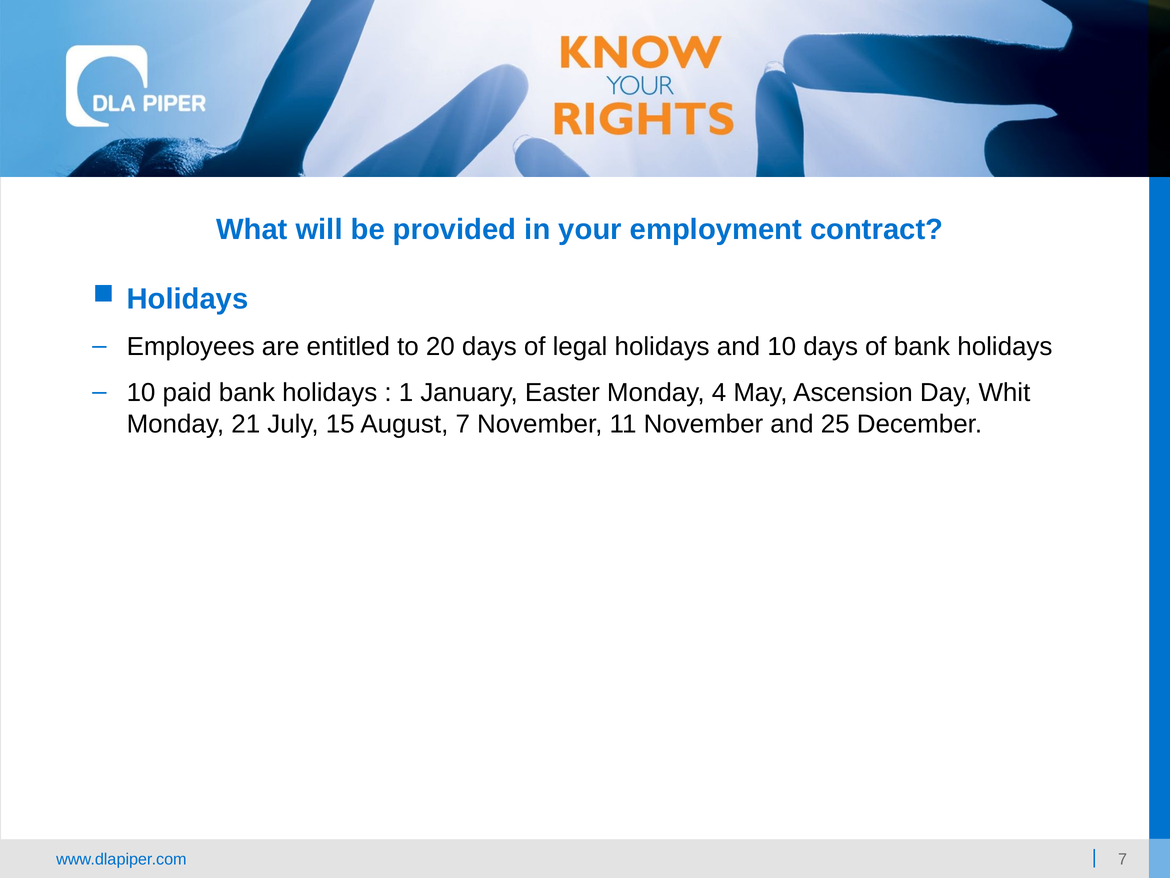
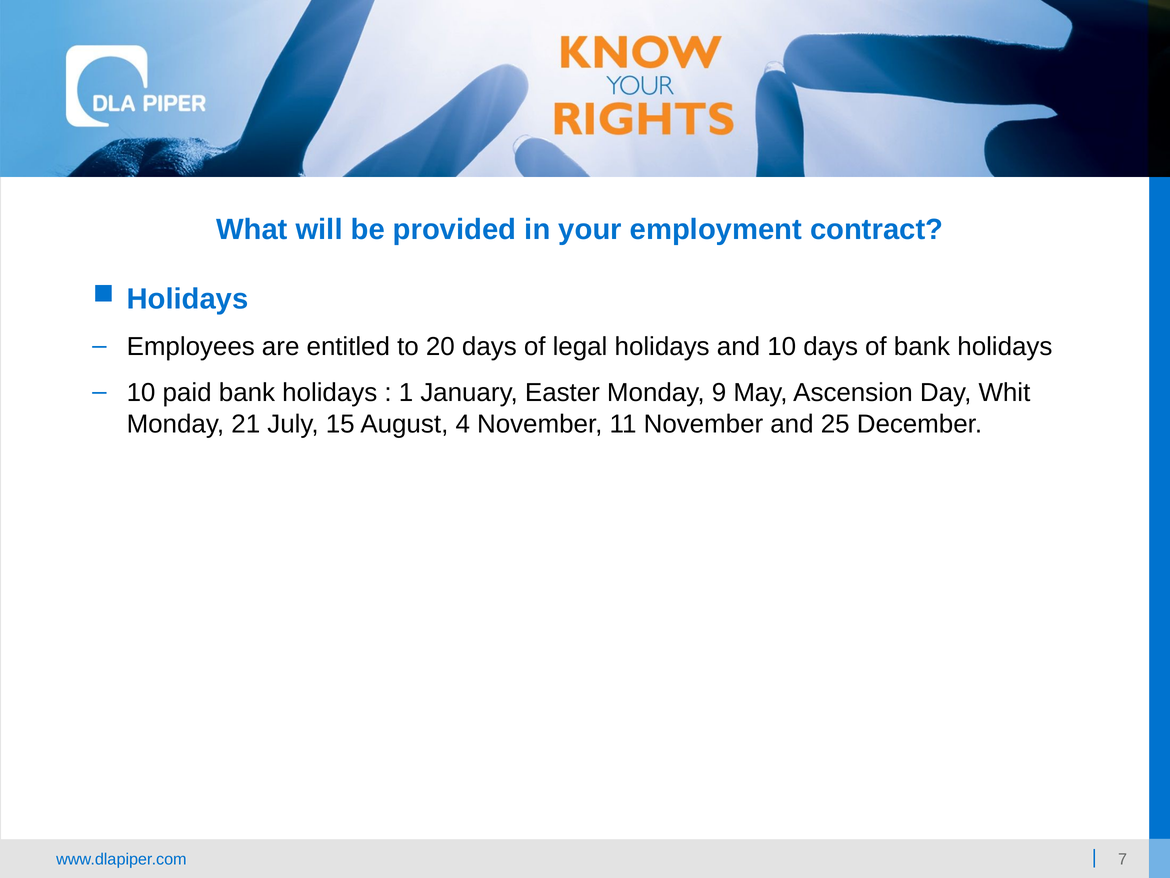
4: 4 -> 9 (719, 392)
August 7: 7 -> 4 (463, 424)
